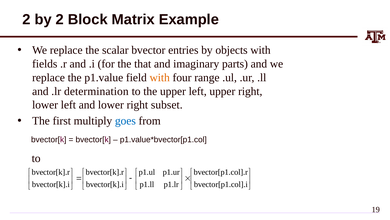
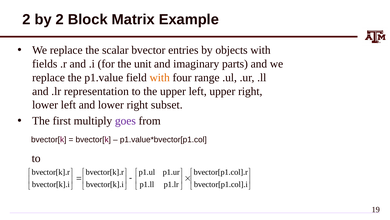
that: that -> unit (143, 64)
determination: determination -> representation (96, 91)
goes colour: blue -> purple (125, 121)
